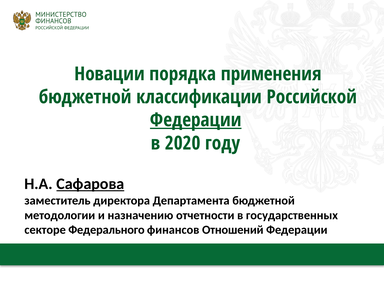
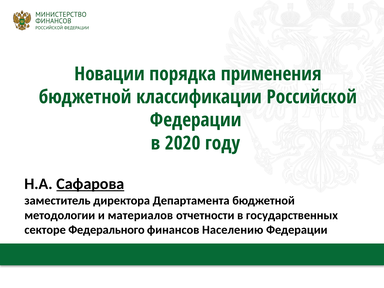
Федерации underline: present -> none (196, 120)
назначению: назначению -> материалов (140, 215)
Отношений: Отношений -> Населению (233, 230)
